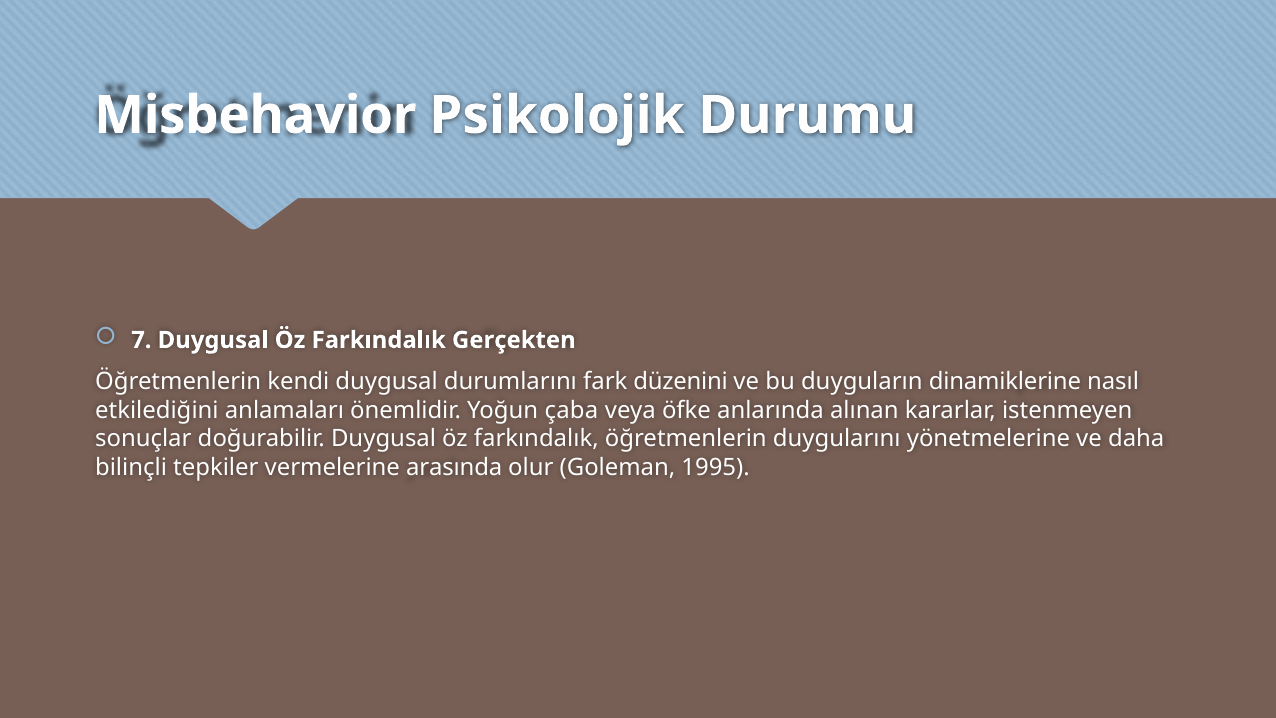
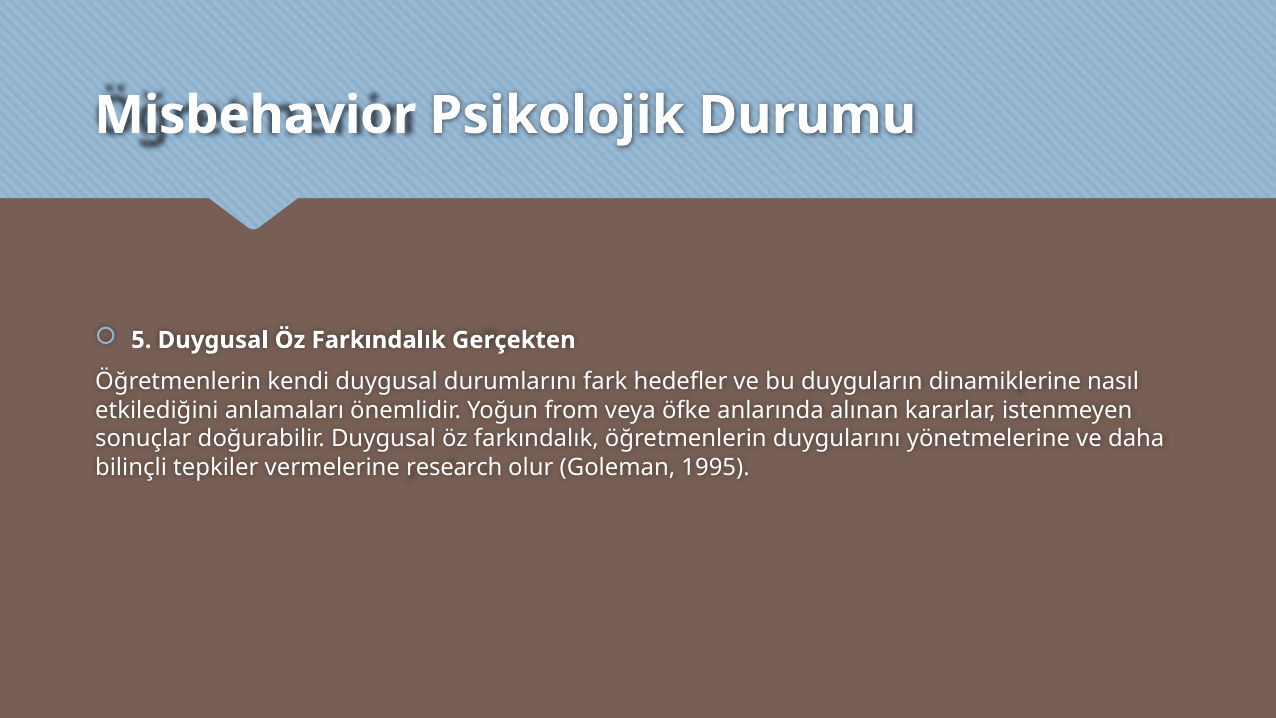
7: 7 -> 5 (141, 340)
düzenini: düzenini -> hedefler (681, 381)
çaba: çaba -> from (572, 410)
arasında: arasında -> research (454, 468)
